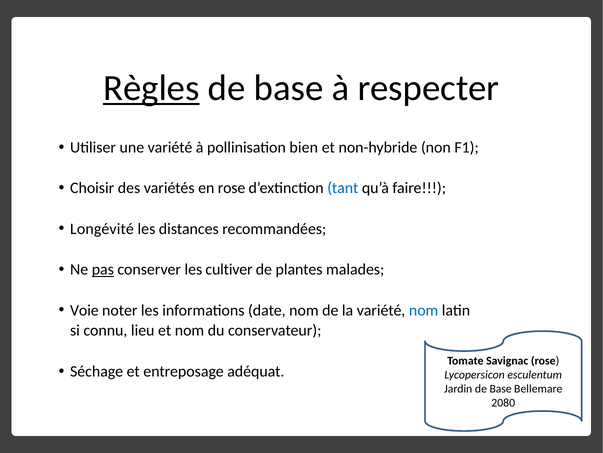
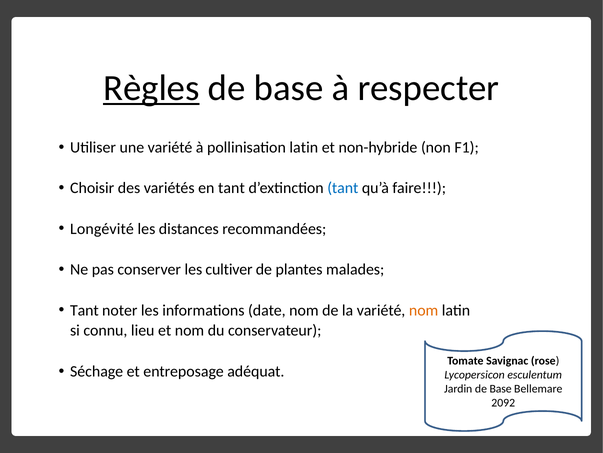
pollinisation bien: bien -> latin (304, 147)
en rose: rose -> tant (231, 188)
pas underline: present -> none (103, 269)
Voie: Voie -> Tant (84, 310)
nom colour: blue -> orange (424, 310)
2080: 2080 -> 2092 (503, 402)
